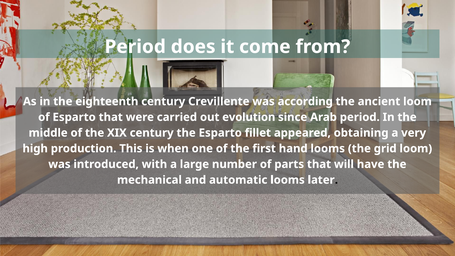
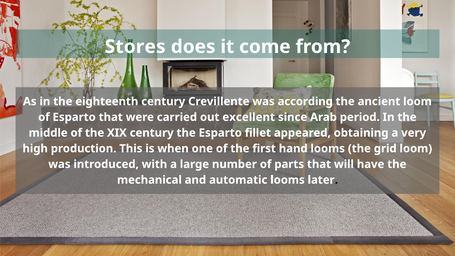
Period: Period -> Stores (135, 47)
evolution: evolution -> excellent (249, 117)
